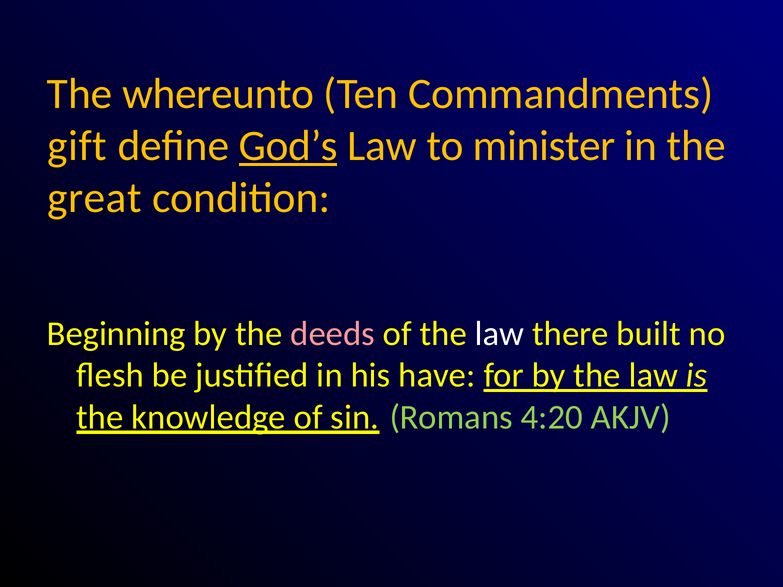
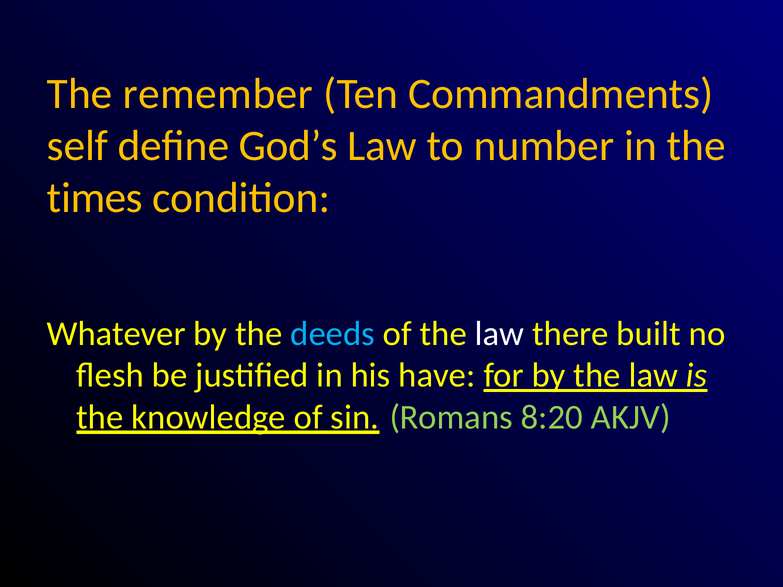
whereunto: whereunto -> remember (218, 94)
gift: gift -> self (78, 146)
God’s underline: present -> none (288, 146)
minister: minister -> number (544, 146)
great: great -> times (95, 198)
Beginning: Beginning -> Whatever (116, 334)
deeds colour: pink -> light blue (333, 334)
4:20: 4:20 -> 8:20 (552, 417)
